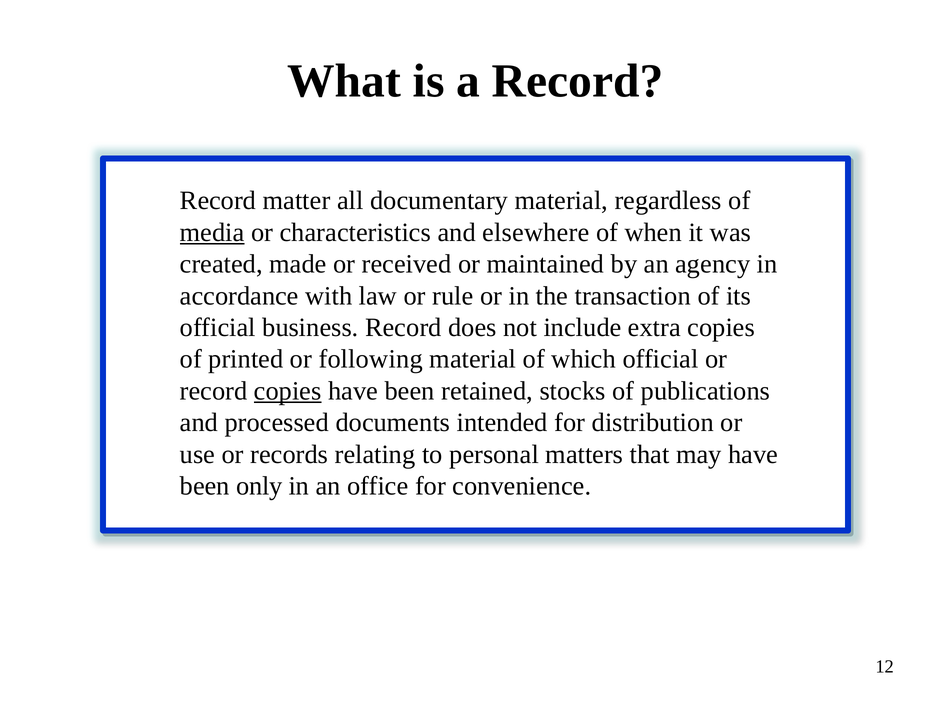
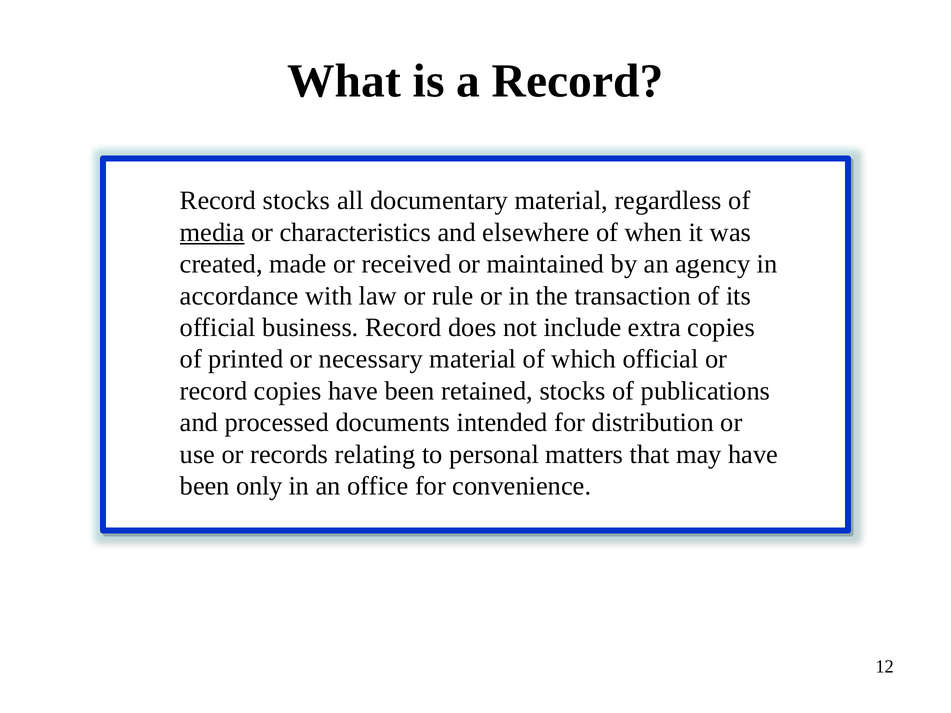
Record matter: matter -> stocks (296, 201)
following: following -> necessary (371, 359)
copies underline: present -> none (288, 391)
